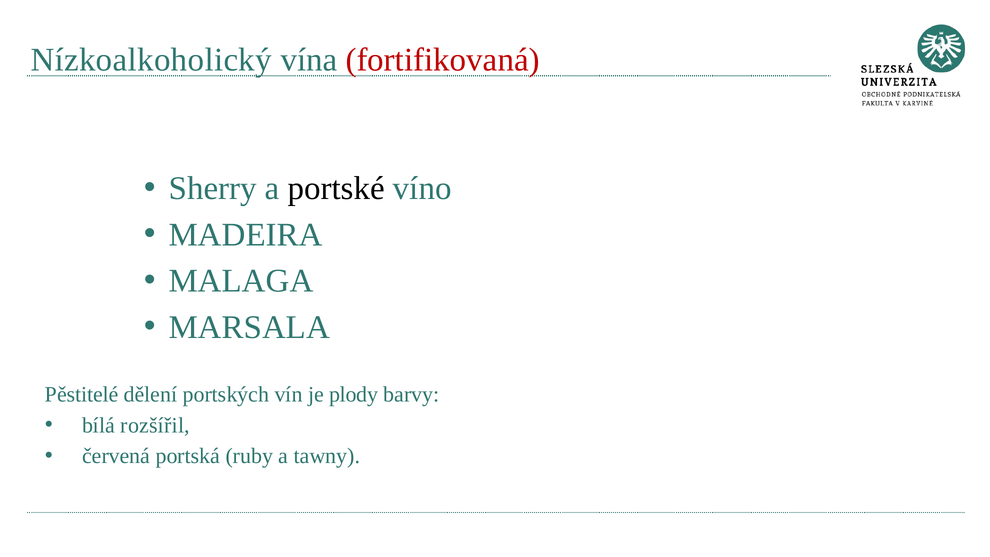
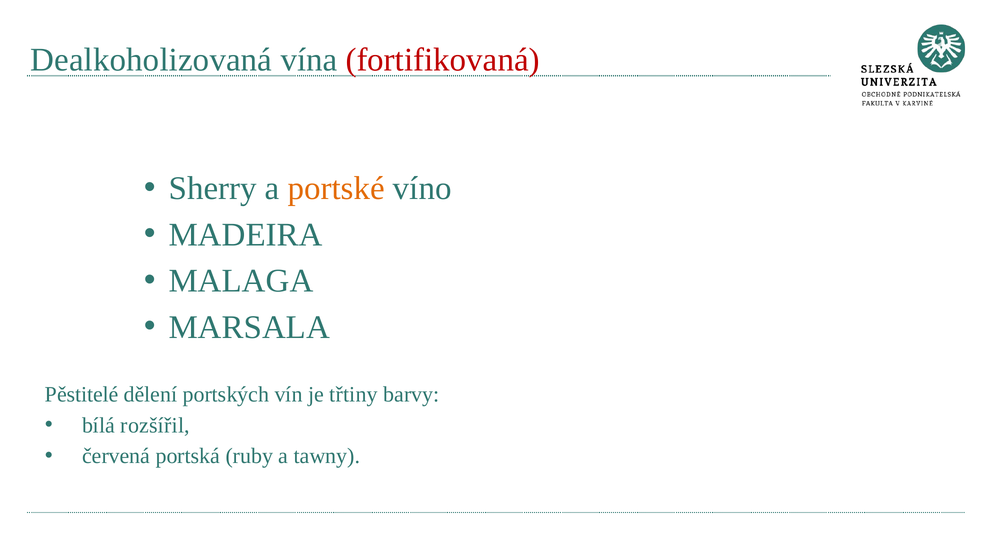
Nízkoalkoholický: Nízkoalkoholický -> Dealkoholizovaná (151, 60)
portské colour: black -> orange (336, 189)
plody: plody -> třtiny (353, 395)
